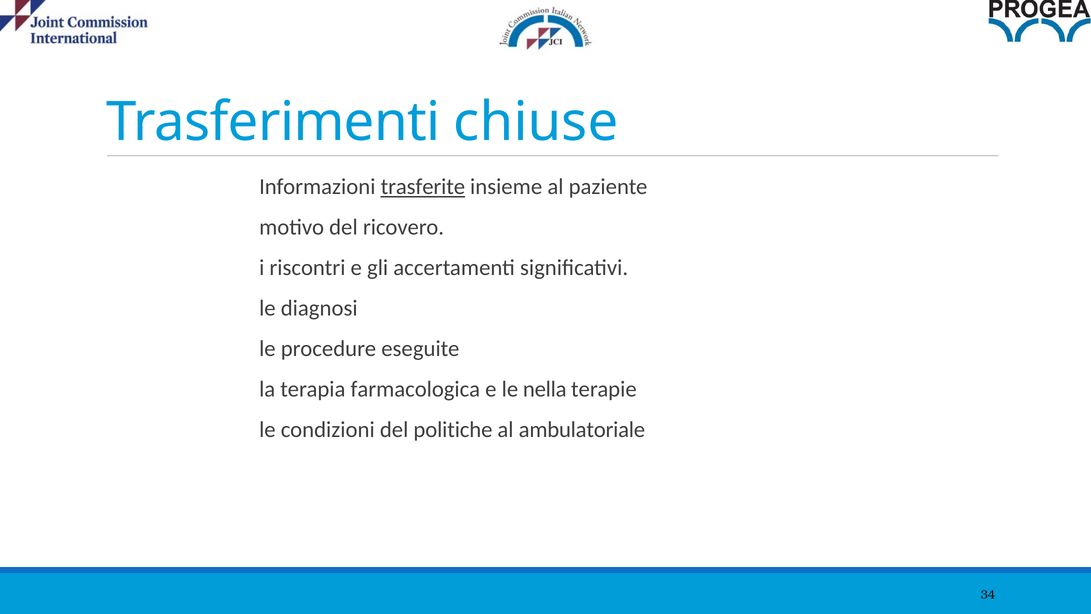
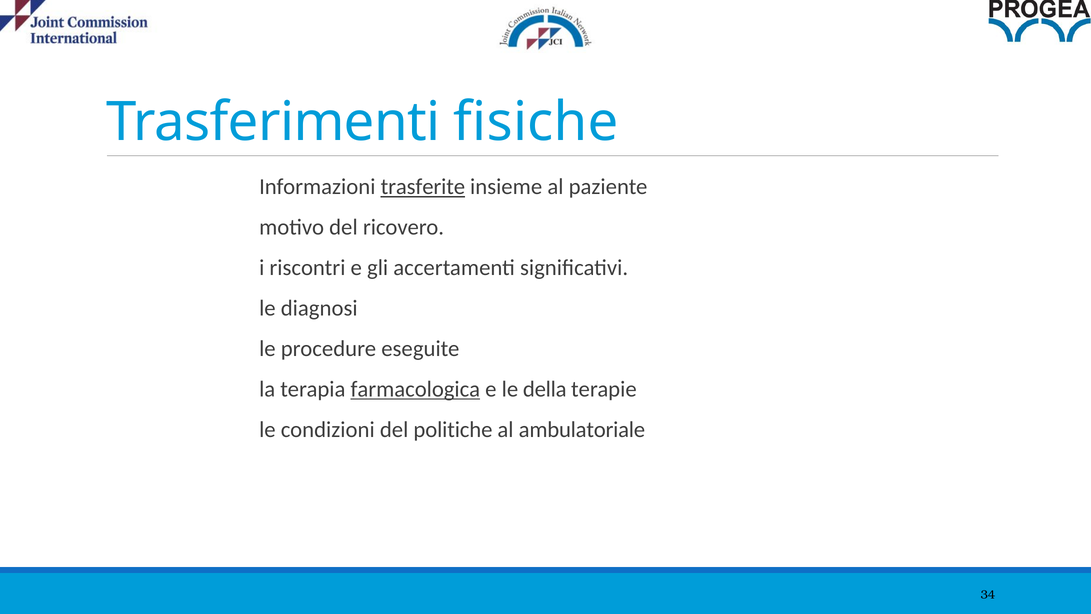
chiuse: chiuse -> fisiche (536, 122)
farmacologica underline: none -> present (415, 389)
nella: nella -> della (545, 389)
